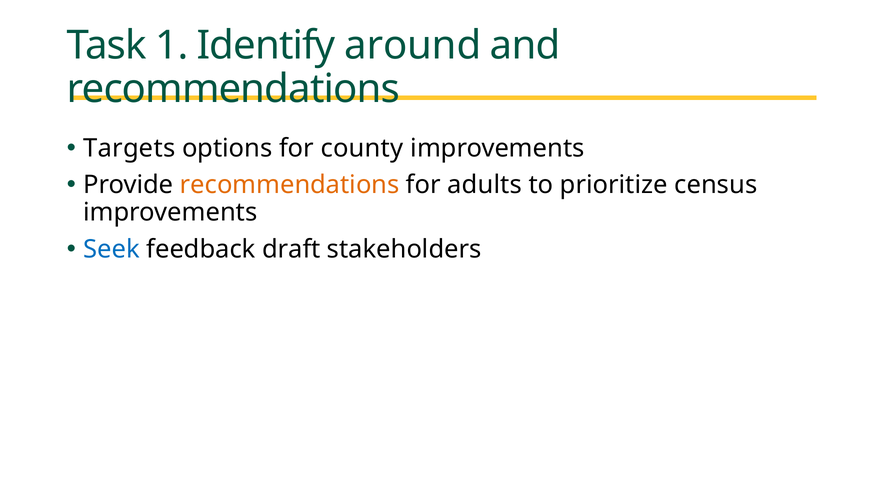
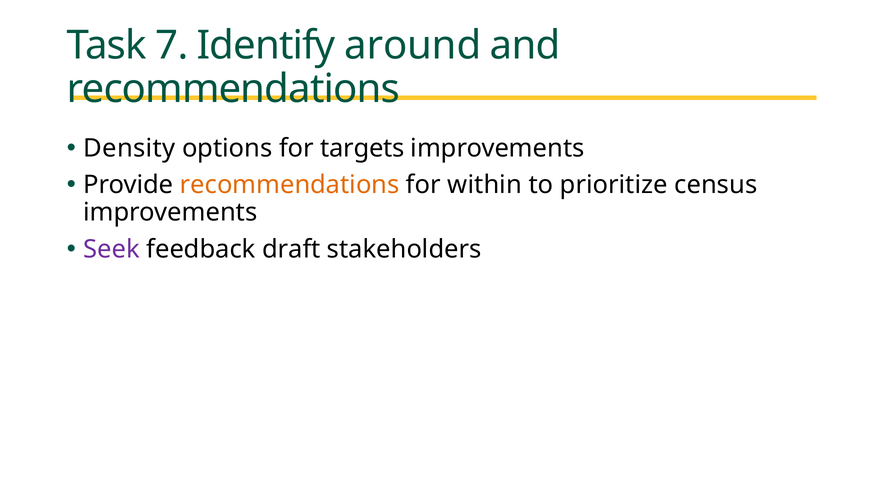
1: 1 -> 7 (172, 45)
Targets: Targets -> Density (129, 148)
county: county -> targets (362, 148)
adults: adults -> within (485, 185)
Seek colour: blue -> purple (112, 249)
